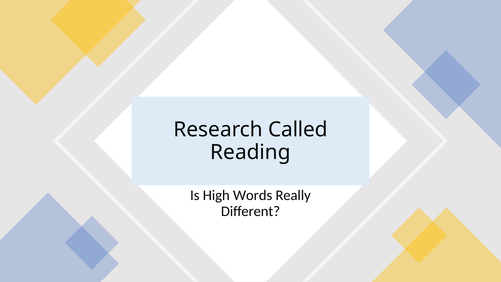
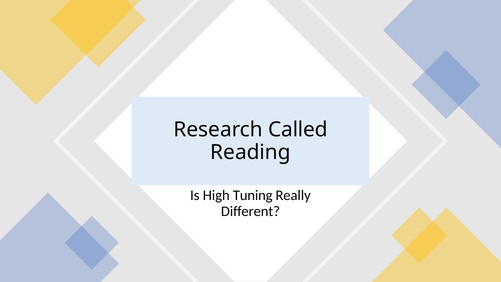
Words: Words -> Tuning (253, 195)
